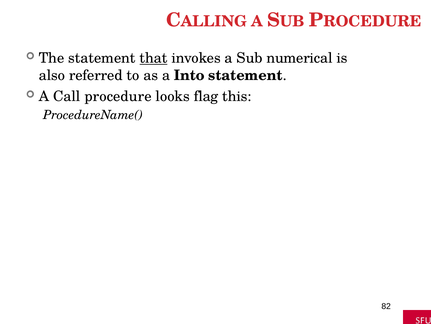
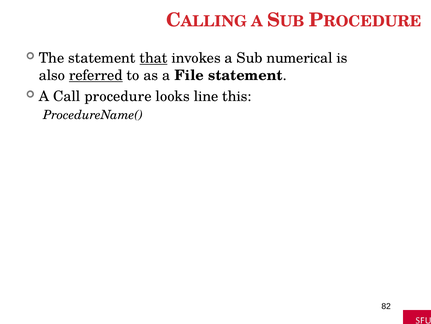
referred underline: none -> present (96, 75)
Into: Into -> File (189, 75)
flag: flag -> line (206, 96)
